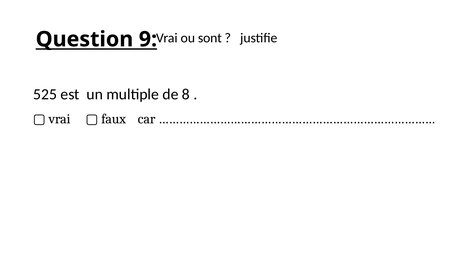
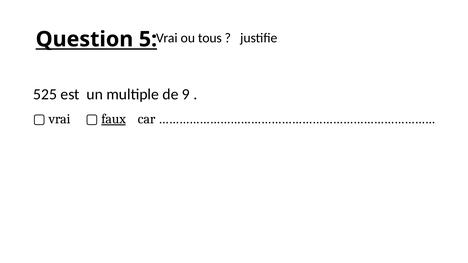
sont: sont -> tous (210, 38)
9: 9 -> 5 (148, 39)
8: 8 -> 9 (186, 94)
faux underline: none -> present (114, 119)
